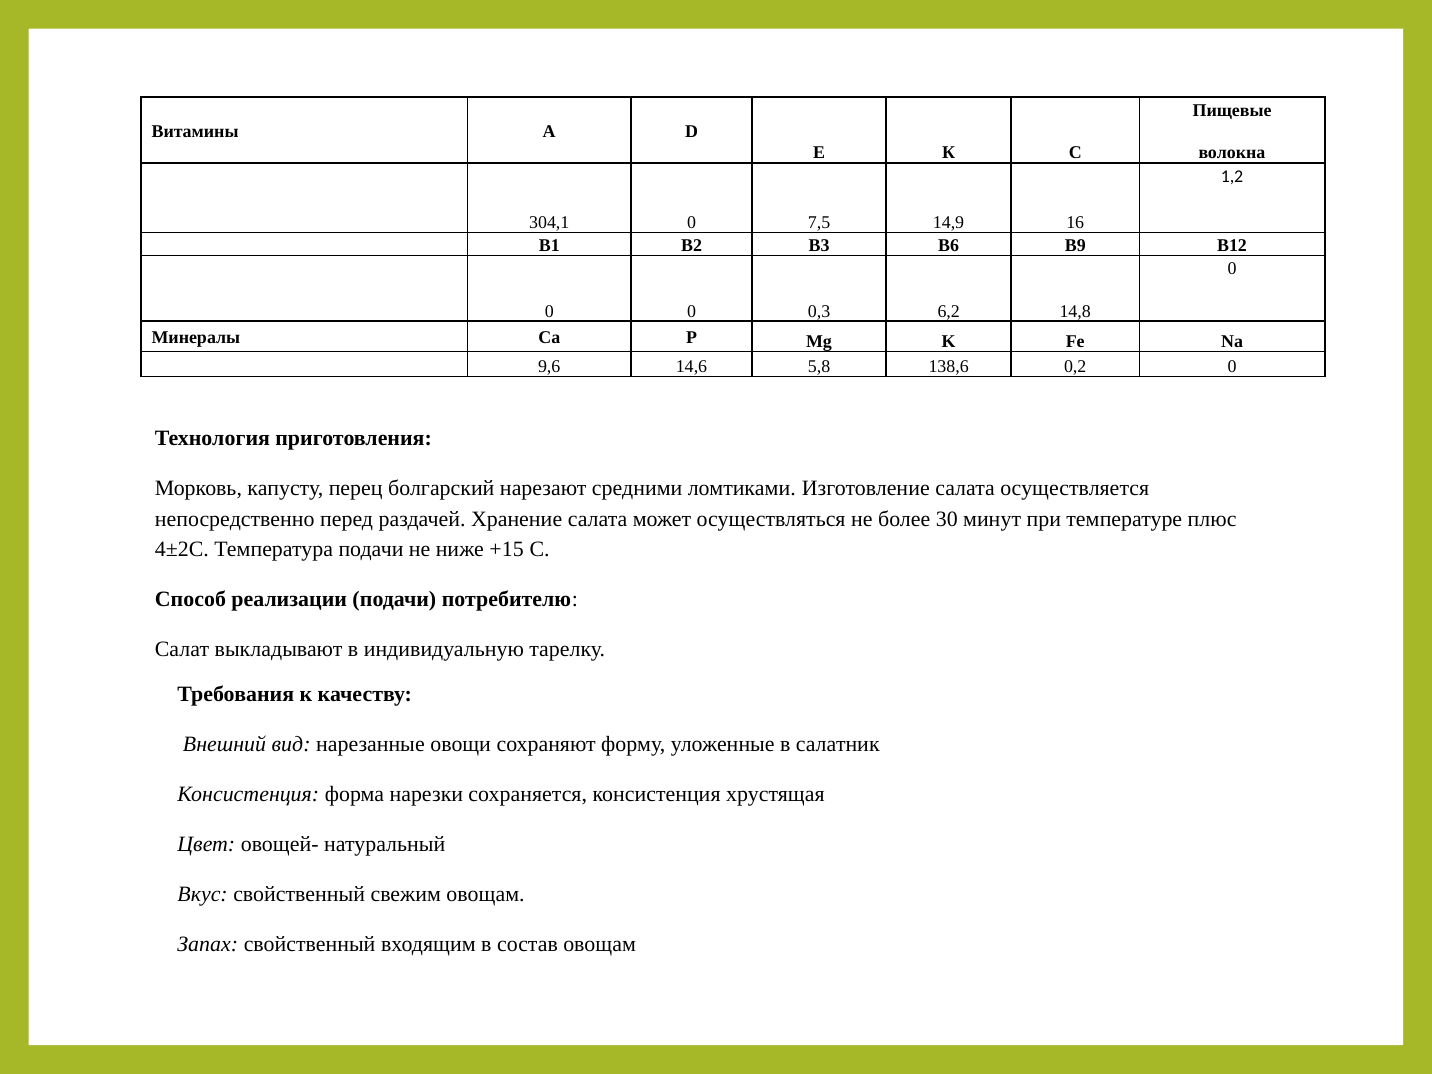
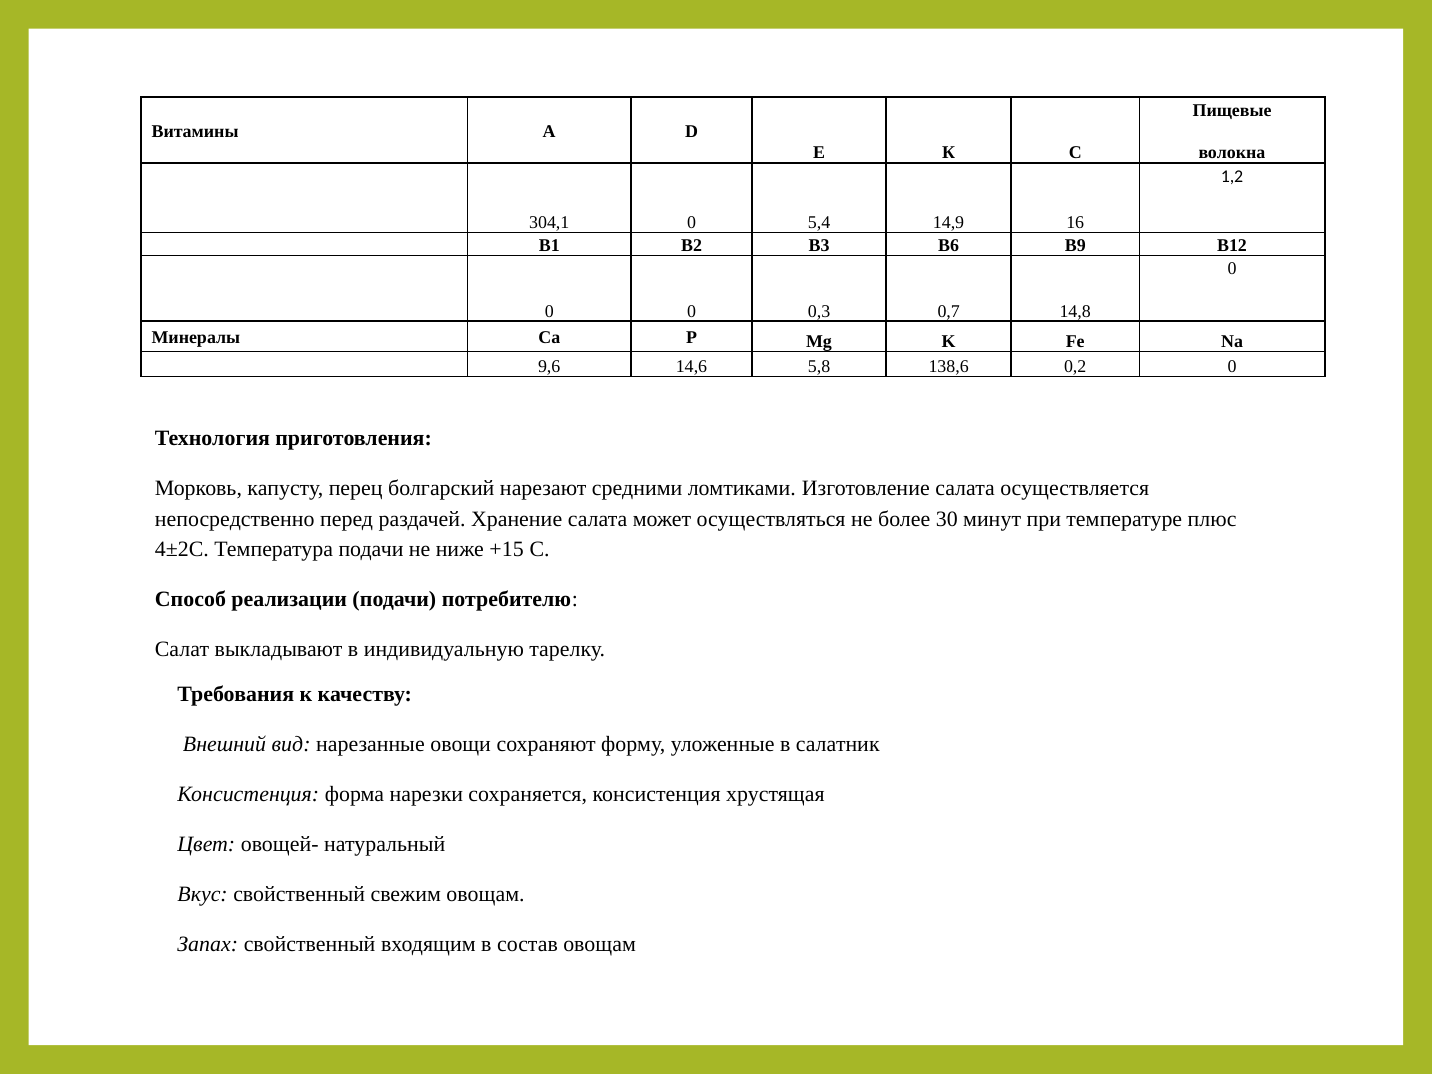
7,5: 7,5 -> 5,4 (819, 223)
6,2: 6,2 -> 0,7 (949, 311)
